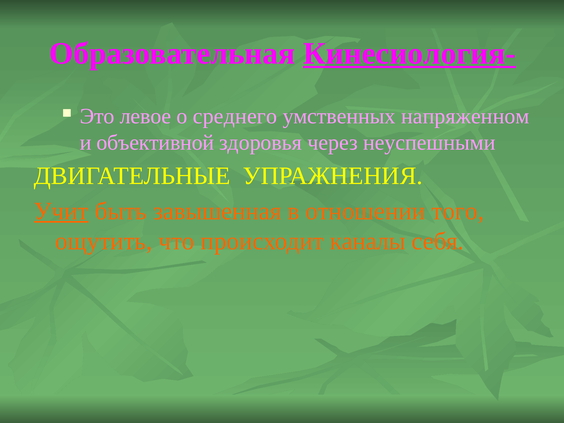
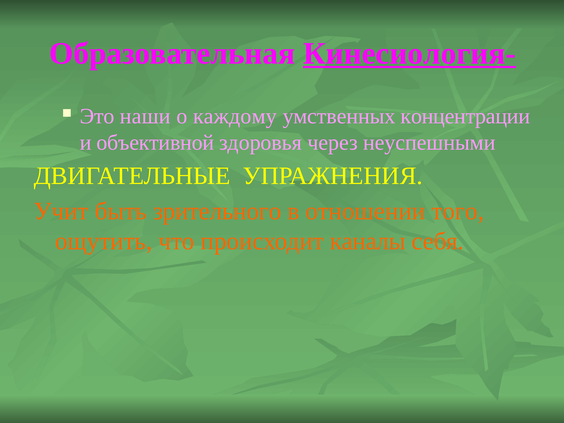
левое: левое -> наши (145, 116)
среднего: среднего -> каждому (235, 116)
напряженном: напряженном -> концентрации (465, 116)
Учит underline: present -> none (61, 211)
завышенная: завышенная -> зрительного (217, 211)
